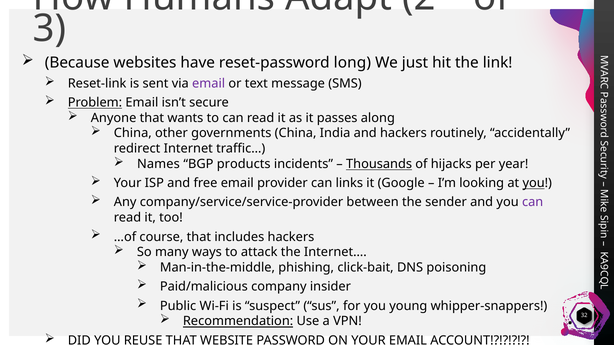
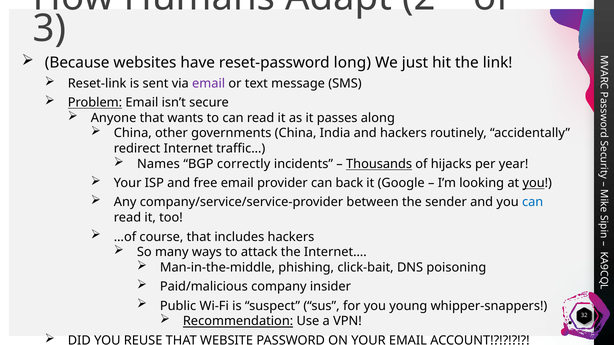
products: products -> correctly (244, 164)
links: links -> back (349, 183)
can colour: purple -> blue (533, 202)
